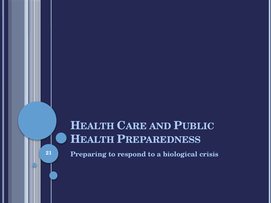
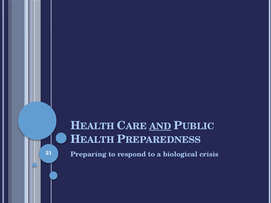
AND underline: none -> present (160, 127)
